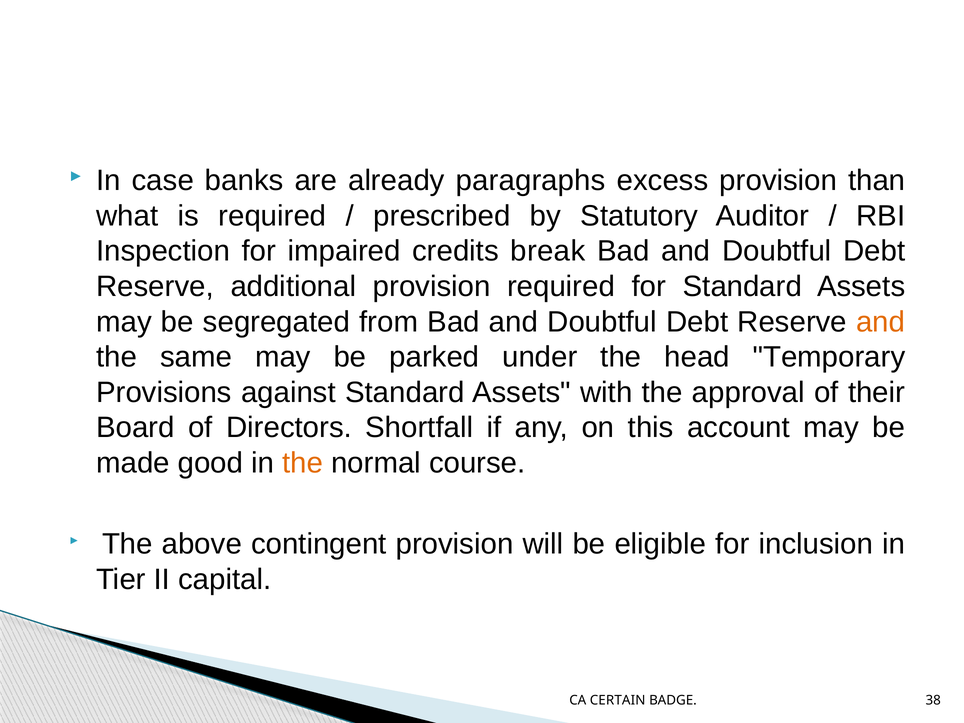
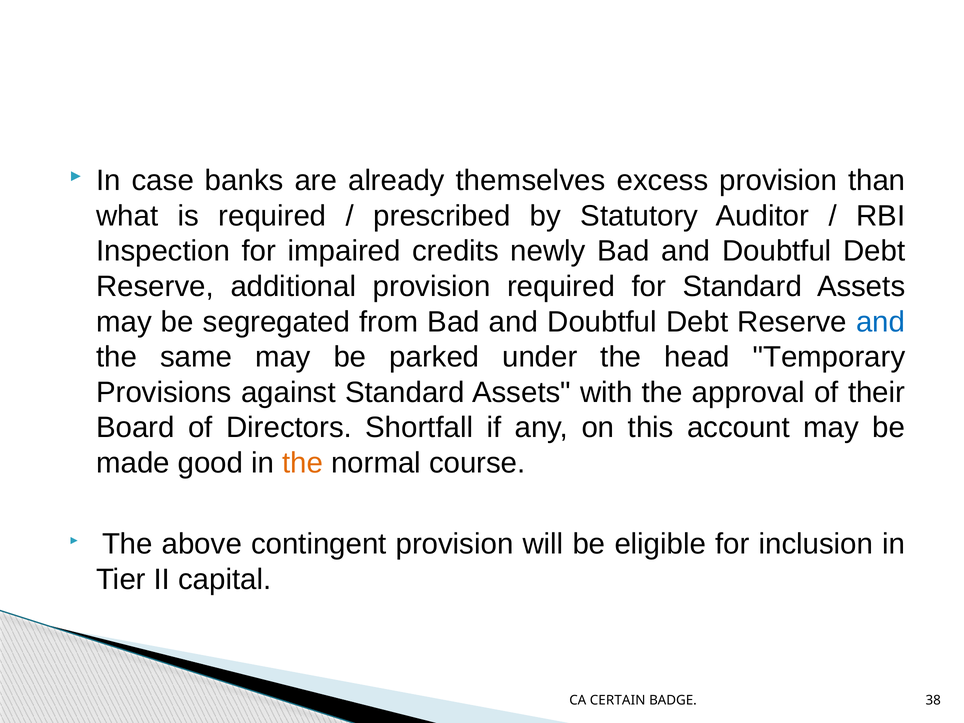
paragraphs: paragraphs -> themselves (531, 181)
break: break -> newly (548, 251)
and colour: orange -> blue (881, 322)
